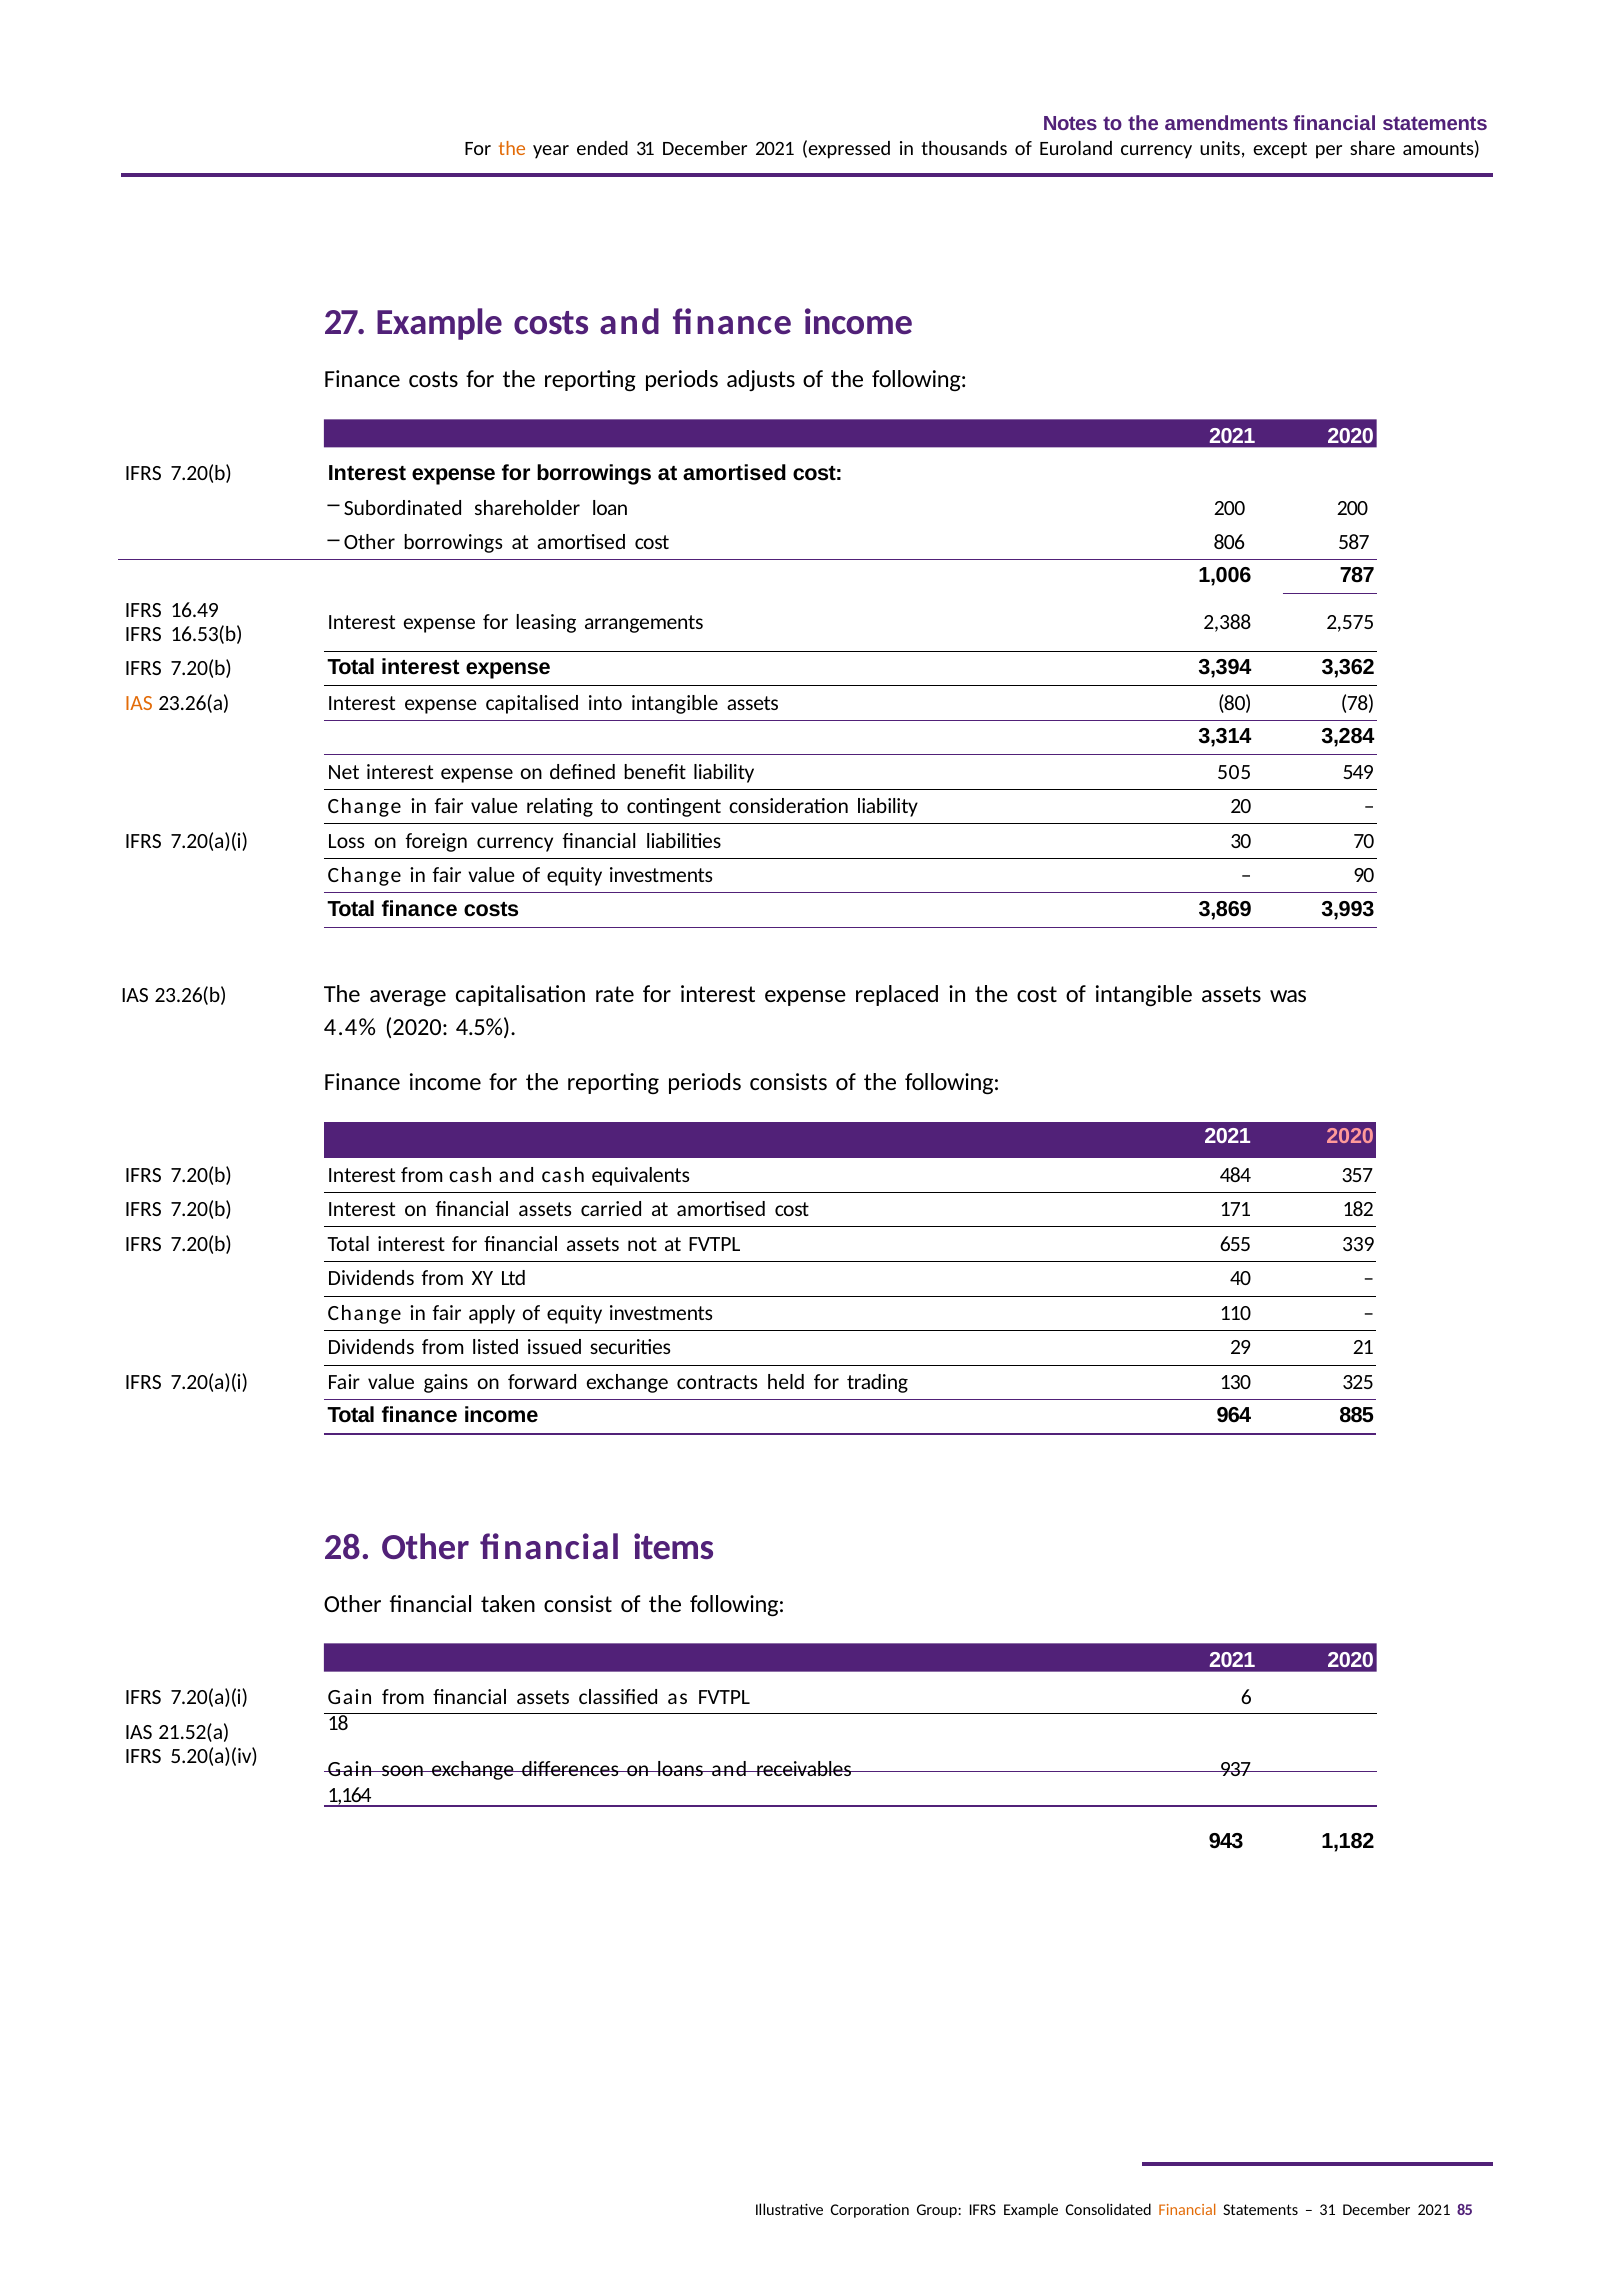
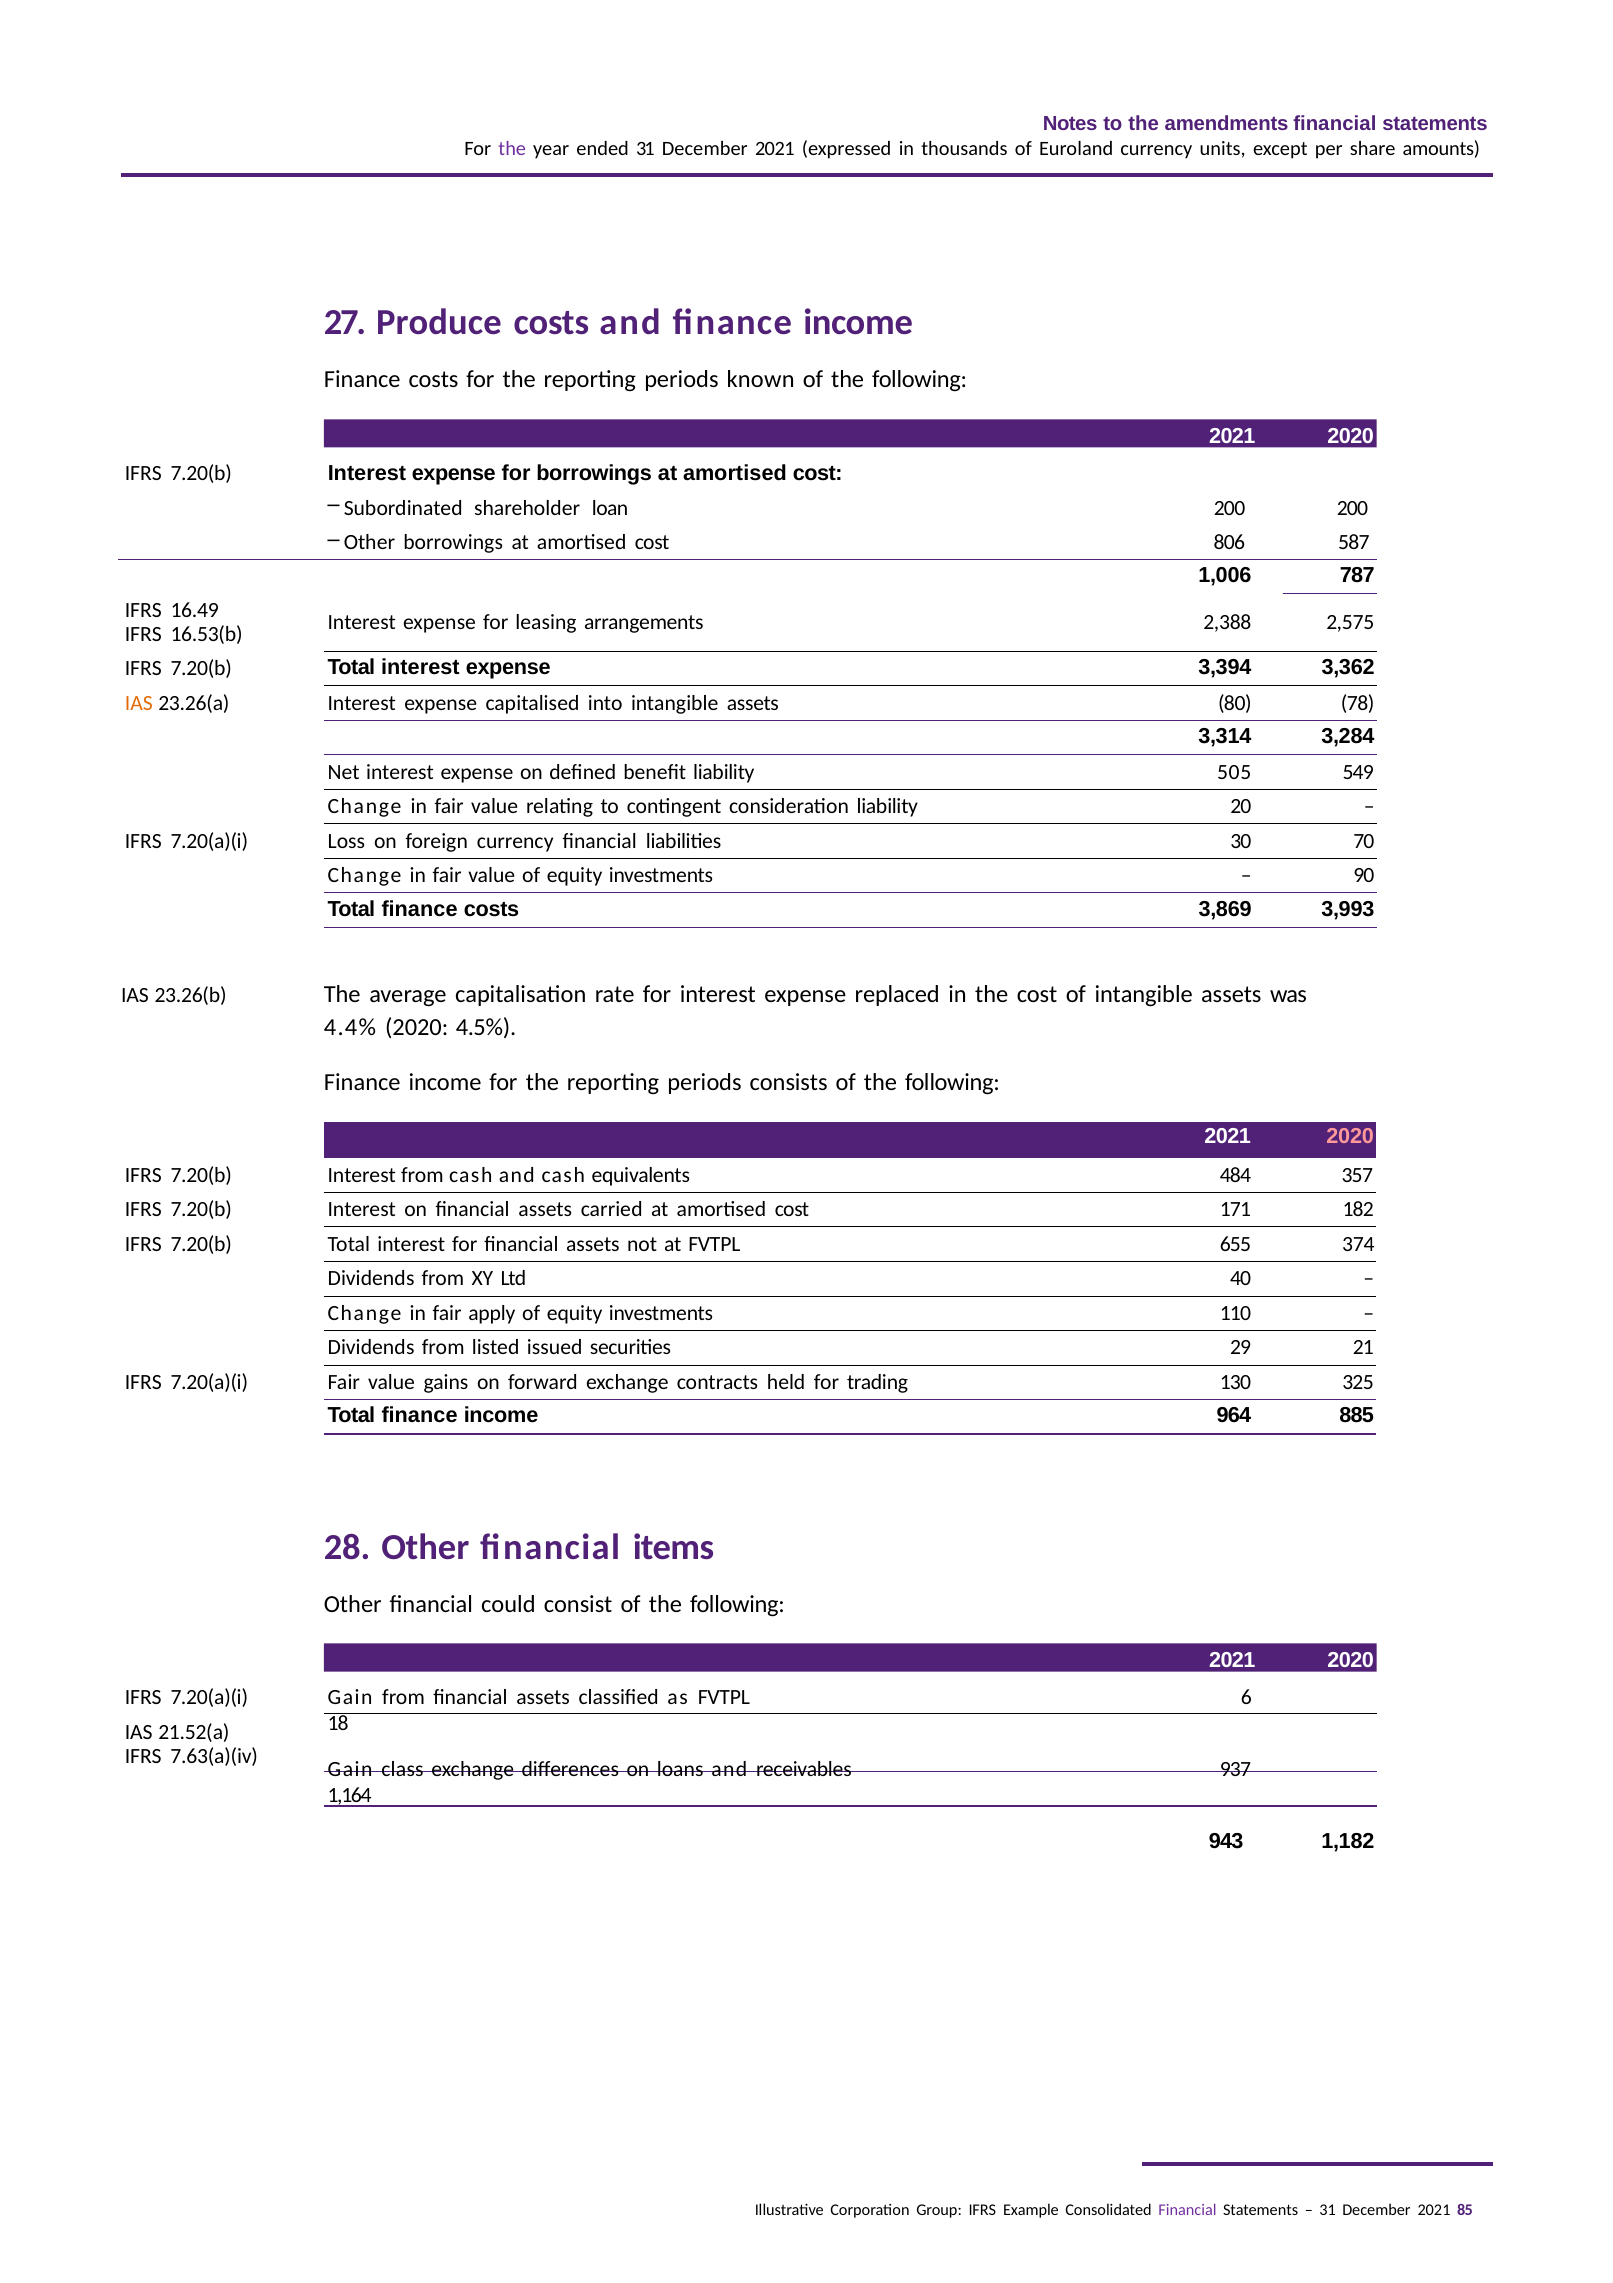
the colour: orange -> purple (512, 148)
27 Example: Example -> Produce (439, 323)
adjusts: adjusts -> known (761, 380)
339: 339 -> 374 (1358, 1244)
taken: taken -> could (508, 1604)
5.20(a)(iv: 5.20(a)(iv -> 7.63(a)(iv (214, 1756)
soon: soon -> class (403, 1769)
Financial colour: orange -> purple (1188, 2210)
